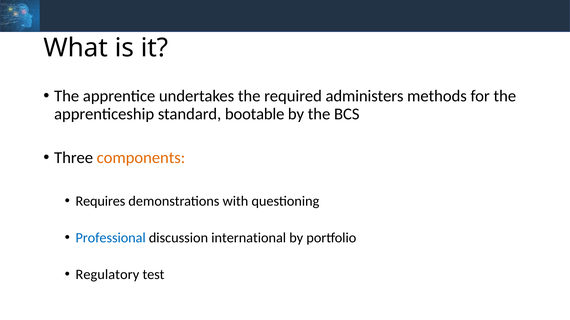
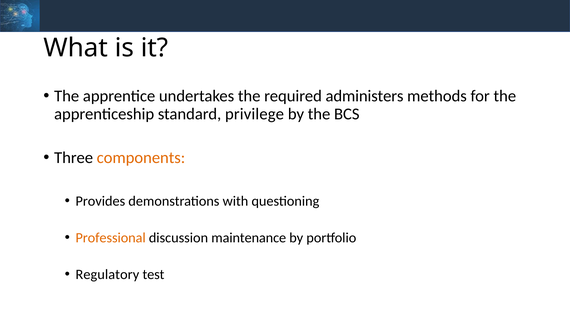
bootable: bootable -> privilege (255, 114)
Requires: Requires -> Provides (100, 202)
Professional colour: blue -> orange (111, 238)
international: international -> maintenance (249, 238)
